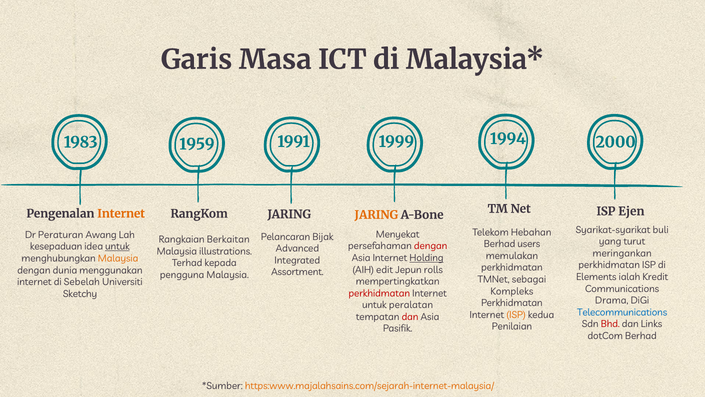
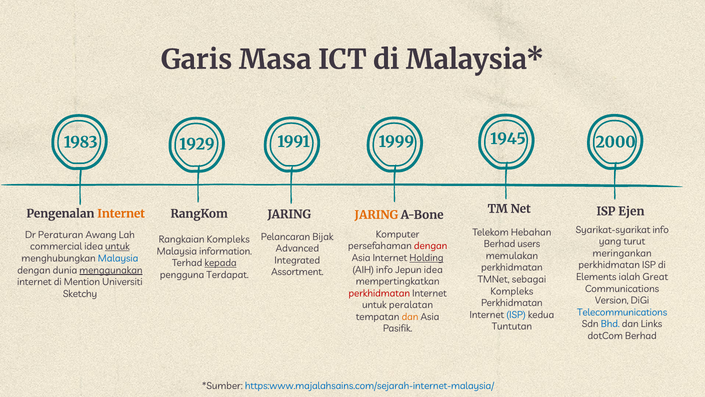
1994: 1994 -> 1945 (508, 139)
1959: 1959 -> 1929 (197, 144)
Syarikat-syarikat buli: buli -> info (661, 230)
Menyekat: Menyekat -> Komputer (398, 234)
Rangkaian Berkaitan: Berkaitan -> Kompleks (228, 239)
kesepaduan: kesepaduan -> commercial (56, 246)
illustrations: illustrations -> information (226, 251)
Malaysia colour: orange -> blue (118, 258)
kepada underline: none -> present (221, 263)
AIH edit: edit -> info (385, 269)
Jepun rolls: rolls -> idea (433, 269)
menggunakan underline: none -> present (111, 270)
pengguna Malaysia: Malaysia -> Terdapat (228, 275)
Kredit: Kredit -> Great (655, 277)
Sebelah: Sebelah -> Mention (82, 282)
Drama: Drama -> Version (612, 300)
ISP colour: orange -> blue (516, 315)
dan colour: red -> orange (410, 317)
Bhd colour: red -> blue (610, 324)
Penilaian: Penilaian -> Tuntutan (512, 326)
https:www.majalahsains.com/sejarah-internet-malaysia/ colour: orange -> blue (370, 386)
